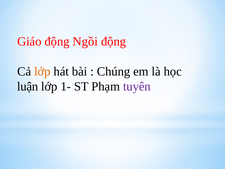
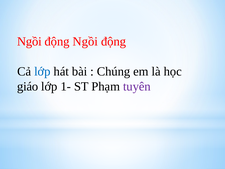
Giáo: Giáo -> Ngồi (29, 41)
lớp colour: orange -> blue (42, 71)
luận: luận -> giáo (28, 86)
